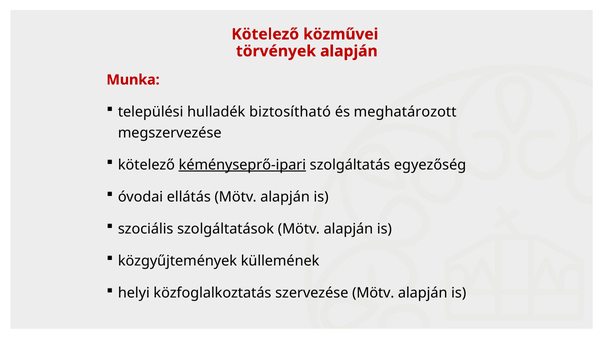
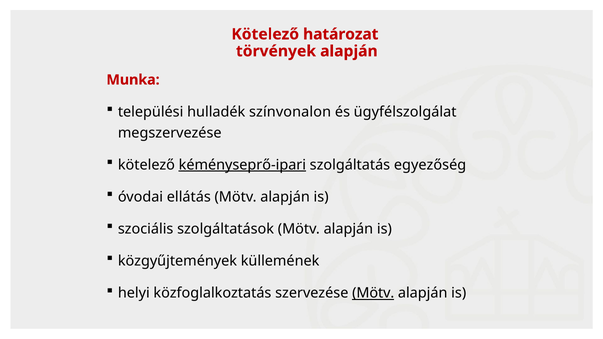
közművei: közművei -> határozat (341, 34)
biztosítható: biztosítható -> színvonalon (290, 112)
meghatározott: meghatározott -> ügyfélszolgálat (405, 112)
Mötv underline: none -> present (373, 293)
